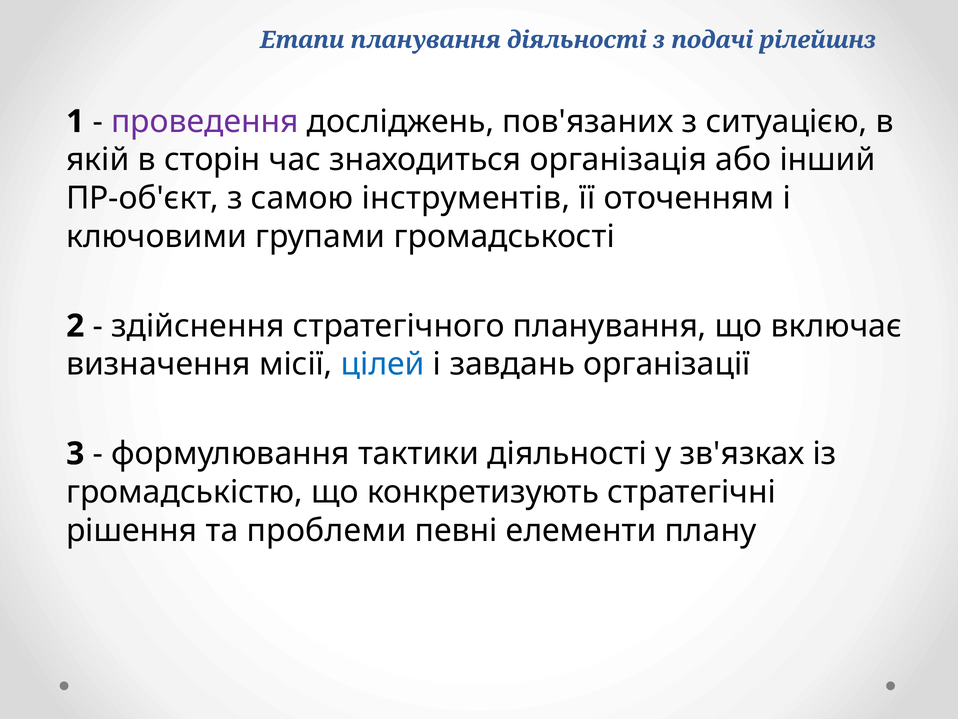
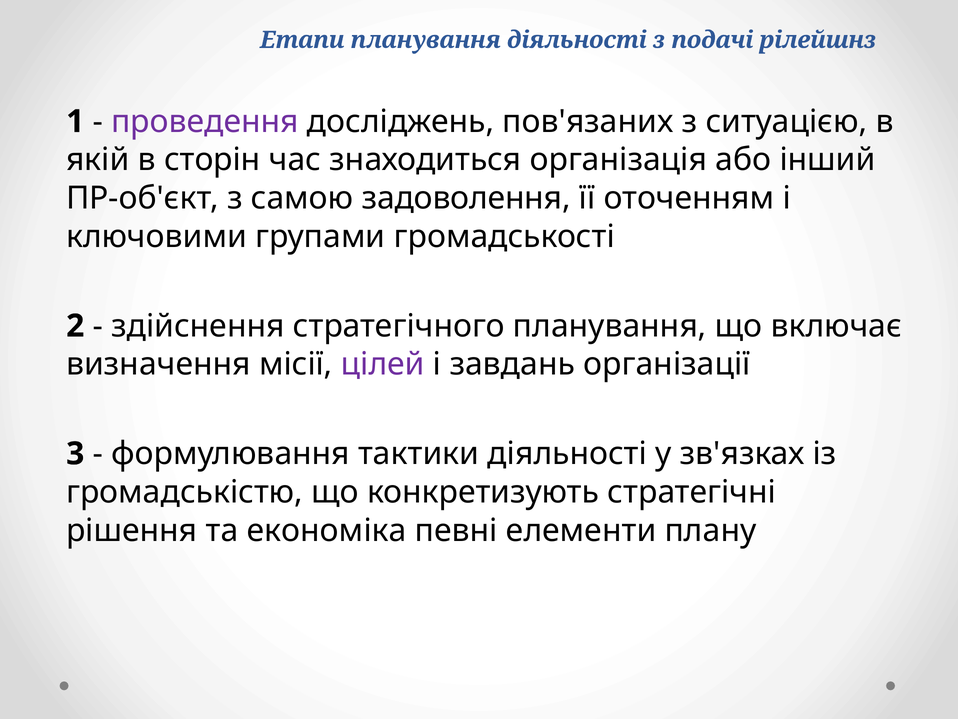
інструментів: інструментів -> задоволення (466, 198)
цілей colour: blue -> purple (383, 364)
проблеми: проблеми -> економіка (327, 530)
